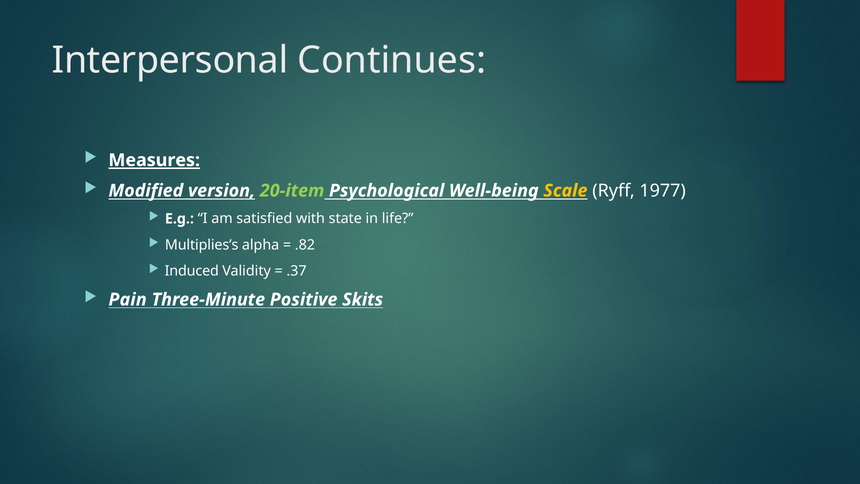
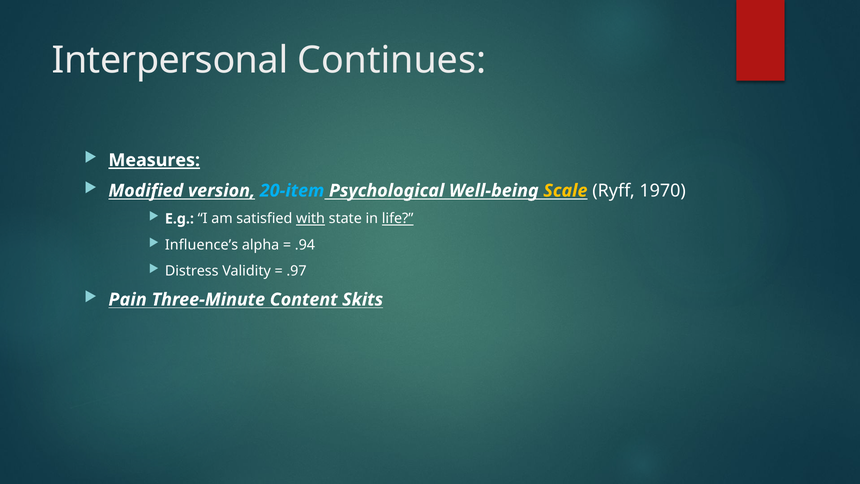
20-item colour: light green -> light blue (292, 191)
1977: 1977 -> 1970 (663, 191)
with underline: none -> present (310, 219)
life underline: none -> present (398, 219)
Multiplies’s: Multiplies’s -> Influence’s (202, 245)
.82: .82 -> .94 (305, 245)
Induced: Induced -> Distress (192, 271)
.37: .37 -> .97 (297, 271)
Positive: Positive -> Content (304, 299)
